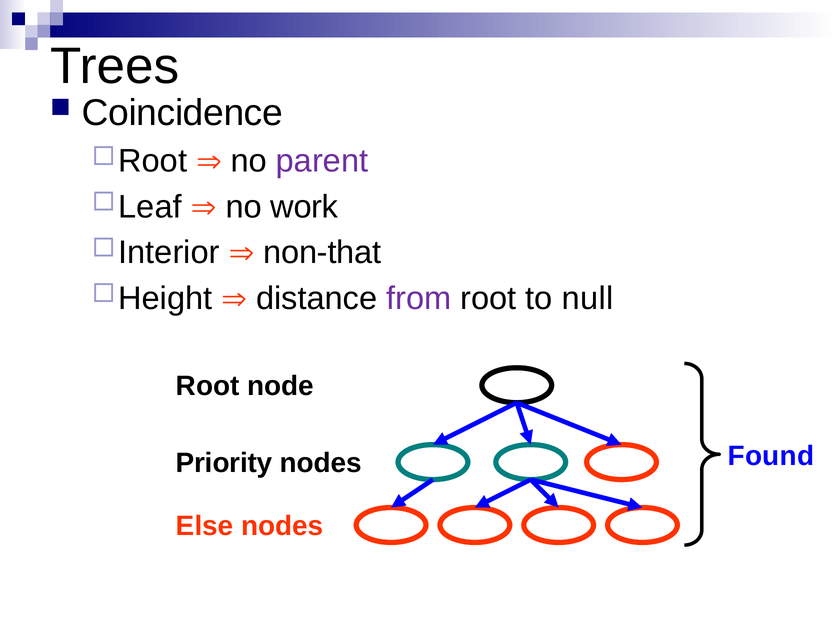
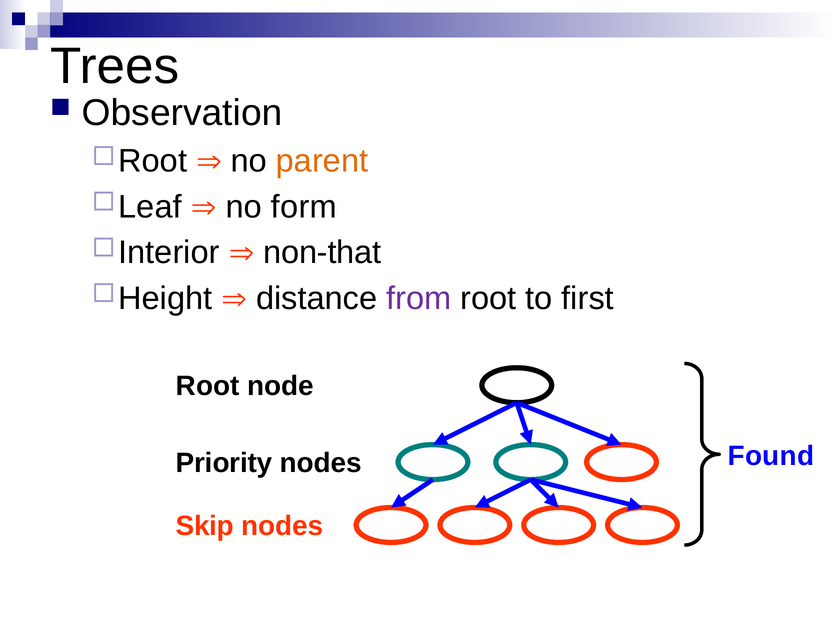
Coincidence: Coincidence -> Observation (182, 113)
parent colour: purple -> orange (322, 161)
work: work -> form (304, 207)
null: null -> first (588, 298)
Else: Else -> Skip (205, 526)
